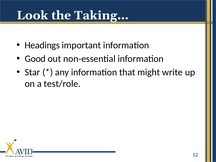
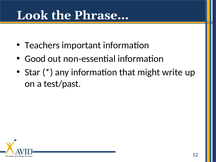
Taking…: Taking… -> Phrase… (101, 15)
Headings: Headings -> Teachers (42, 45)
test/role: test/role -> test/past (62, 84)
